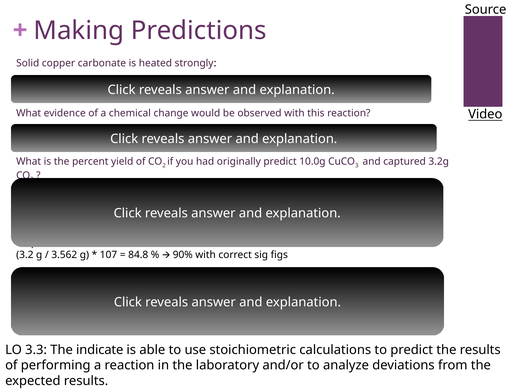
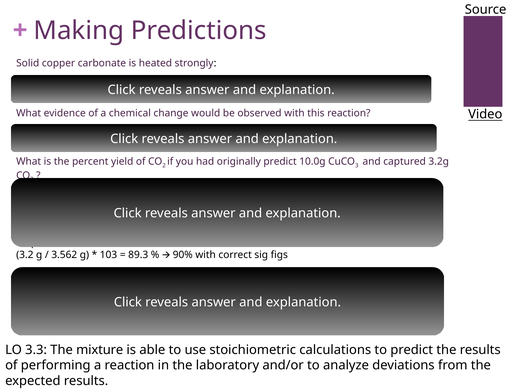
107: 107 -> 103 (108, 255)
84.8: 84.8 -> 89.3 (138, 255)
indicate: indicate -> mixture (100, 350)
